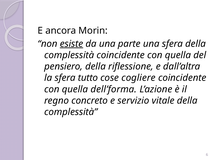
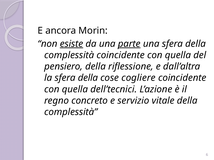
parte underline: none -> present (129, 44)
la sfera tutto: tutto -> della (88, 78)
dell’forma: dell’forma -> dell’tecnici (114, 90)
